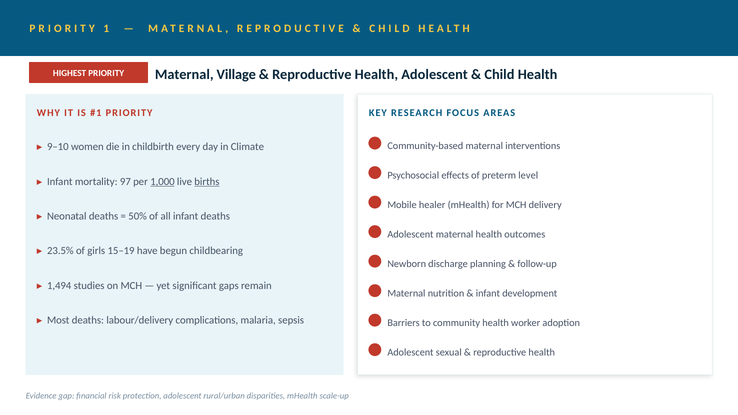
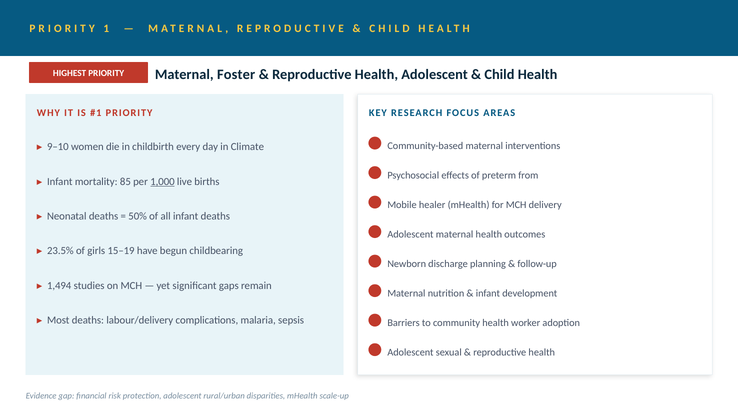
Village: Village -> Foster (236, 74)
level: level -> from (528, 176)
97: 97 -> 85 (125, 182)
births underline: present -> none (207, 182)
